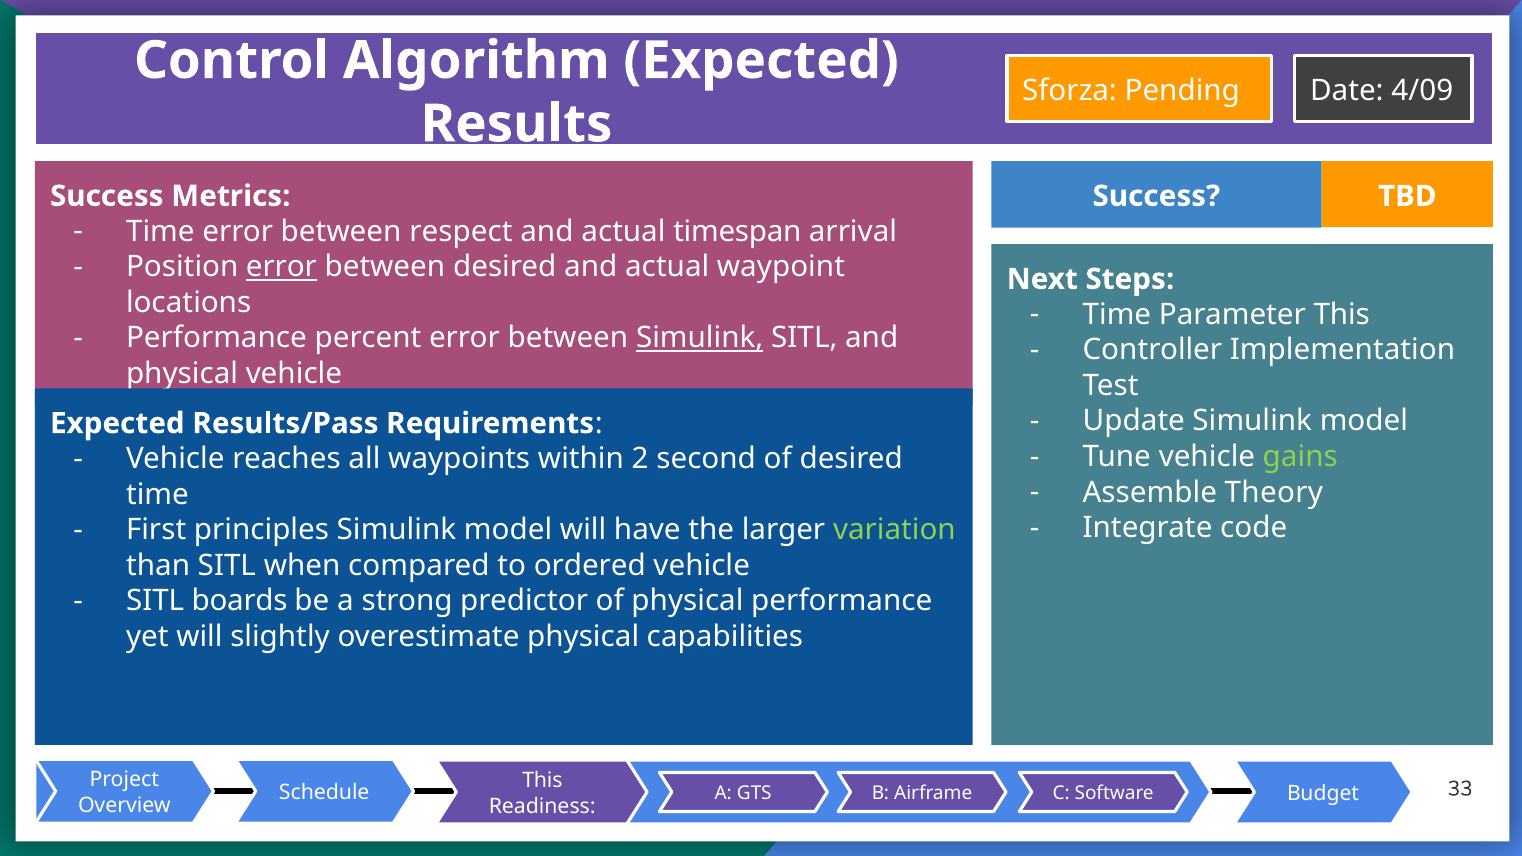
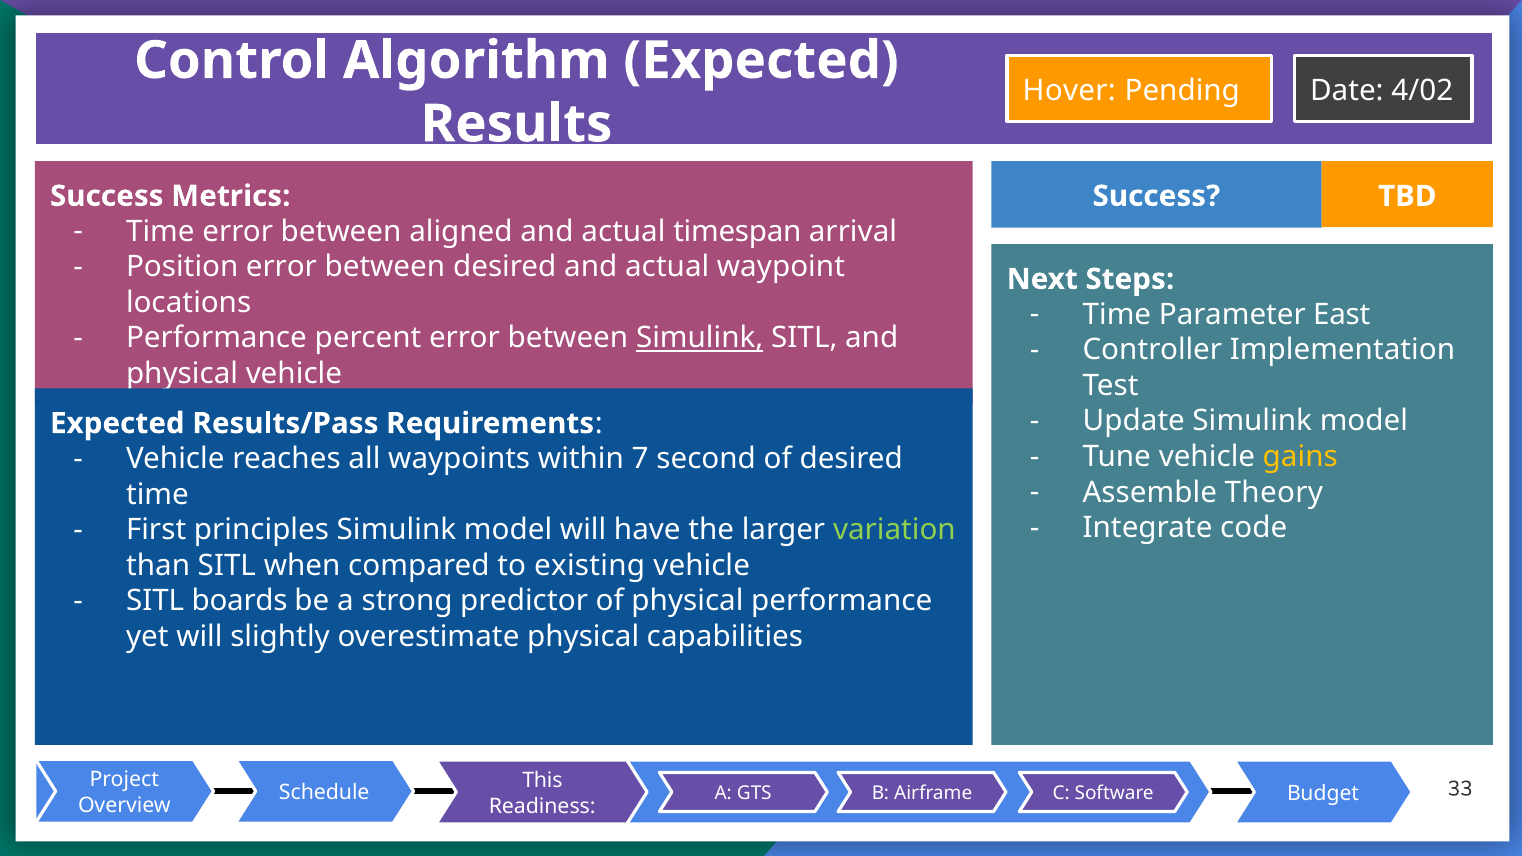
Sforza: Sforza -> Hover (1069, 90)
4/09: 4/09 -> 4/02 (1422, 90)
respect: respect -> aligned (461, 232)
error underline: present -> none (281, 267)
Parameter This: This -> East (1342, 315)
gains colour: light green -> yellow (1300, 457)
2: 2 -> 7 (640, 459)
ordered: ordered -> existing (590, 566)
